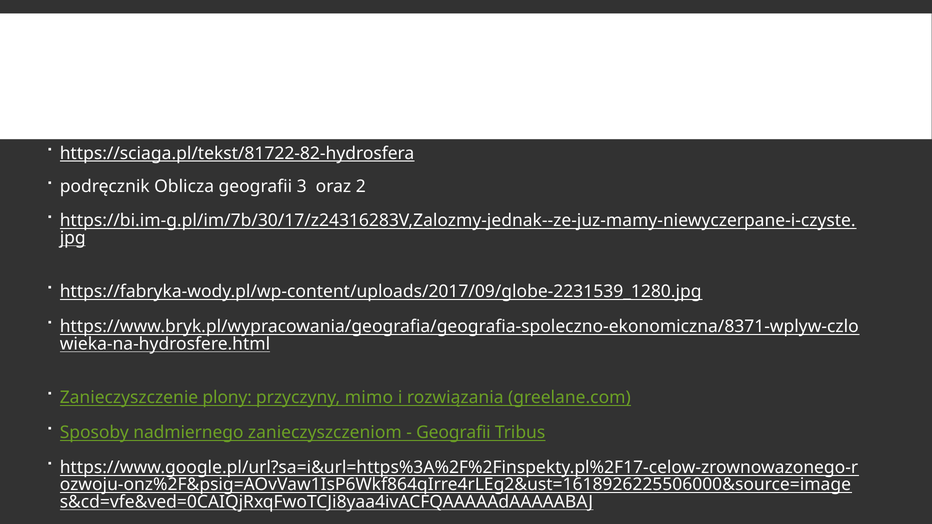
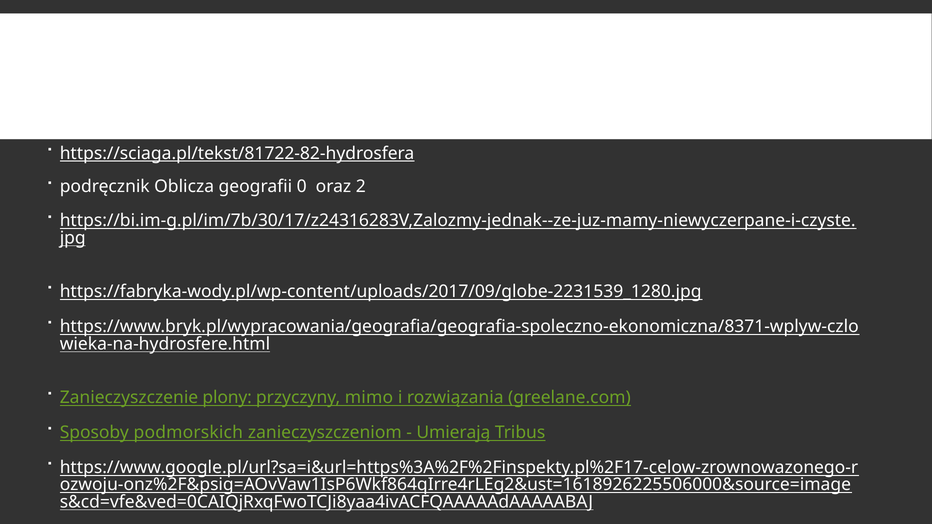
3: 3 -> 0 (302, 186)
nadmiernego: nadmiernego -> podmorskich (188, 433)
Geografii: Geografii -> Umierają (453, 433)
